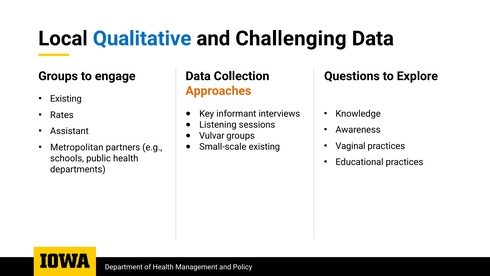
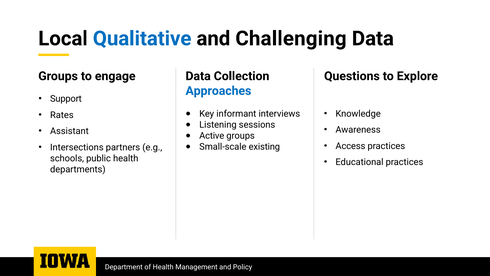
Approaches colour: orange -> blue (218, 91)
Existing: Existing -> Support (66, 99)
Vulvar: Vulvar -> Active (212, 136)
Vaginal: Vaginal -> Access (350, 146)
Metropolitan: Metropolitan -> Intersections (77, 147)
